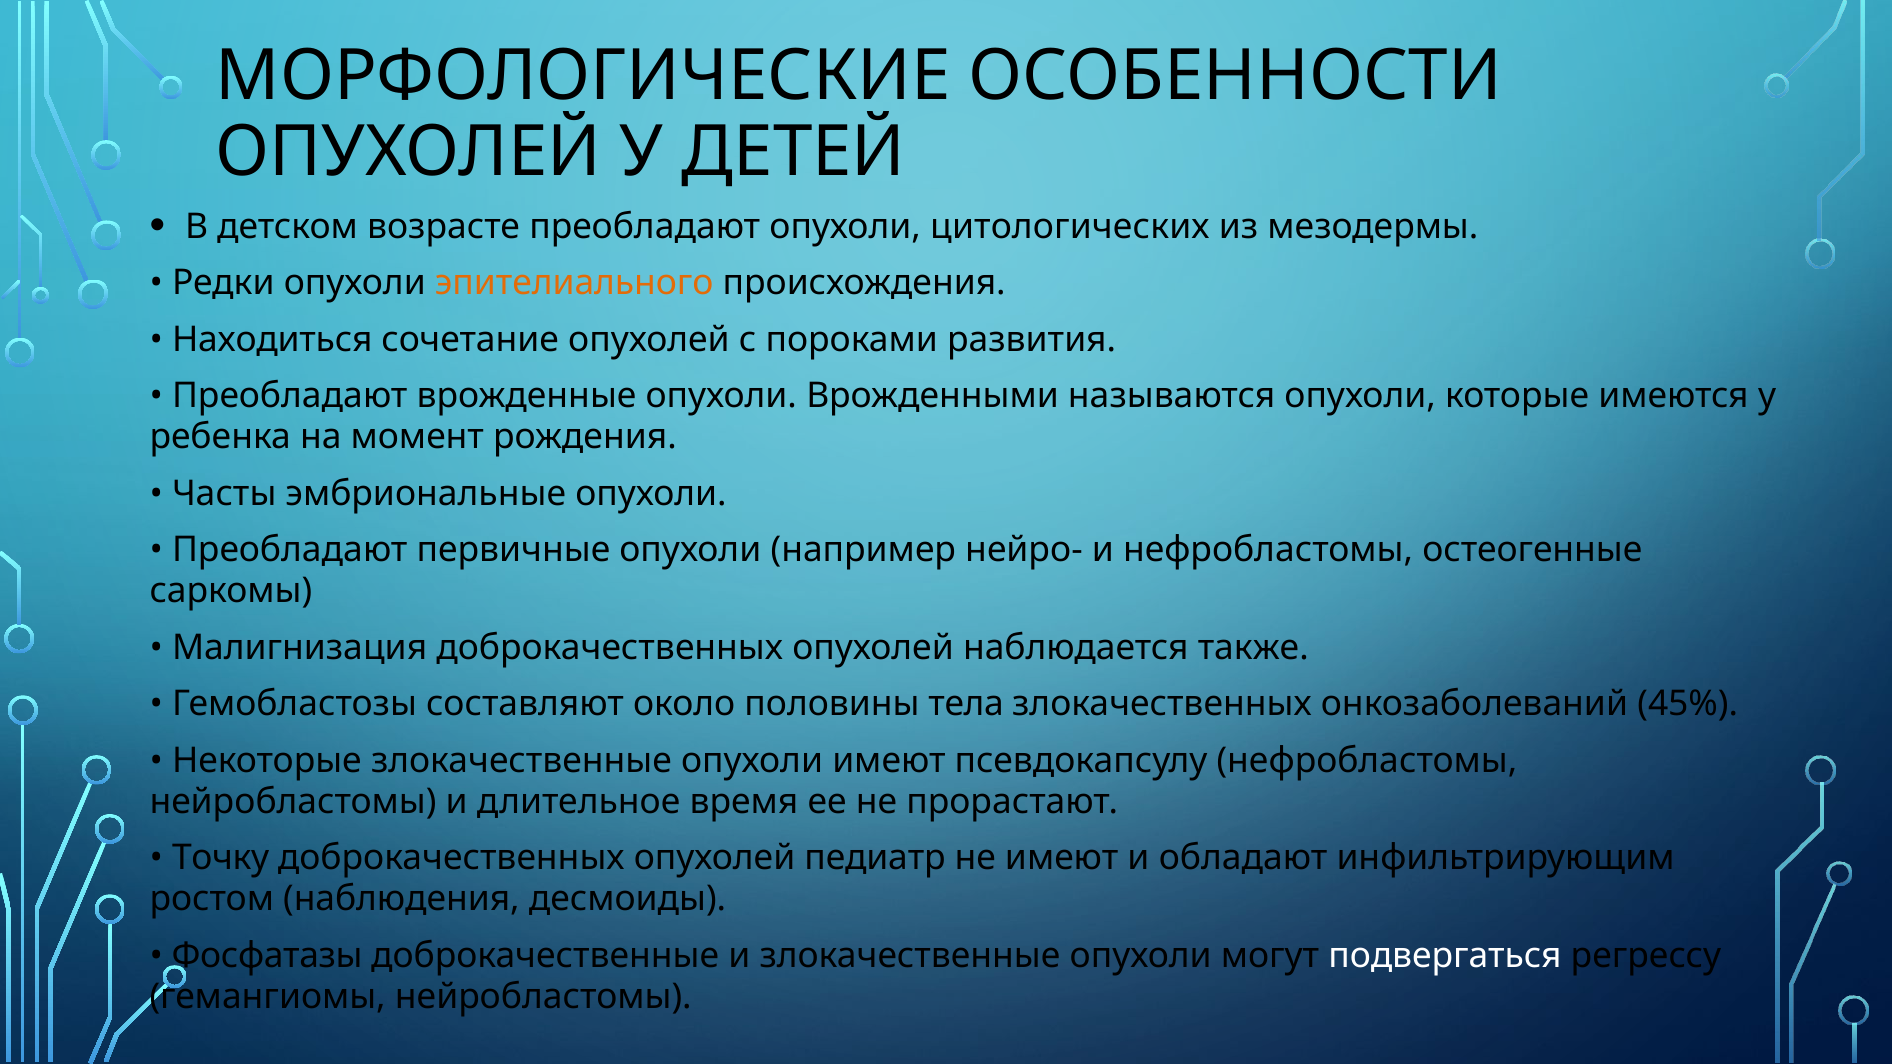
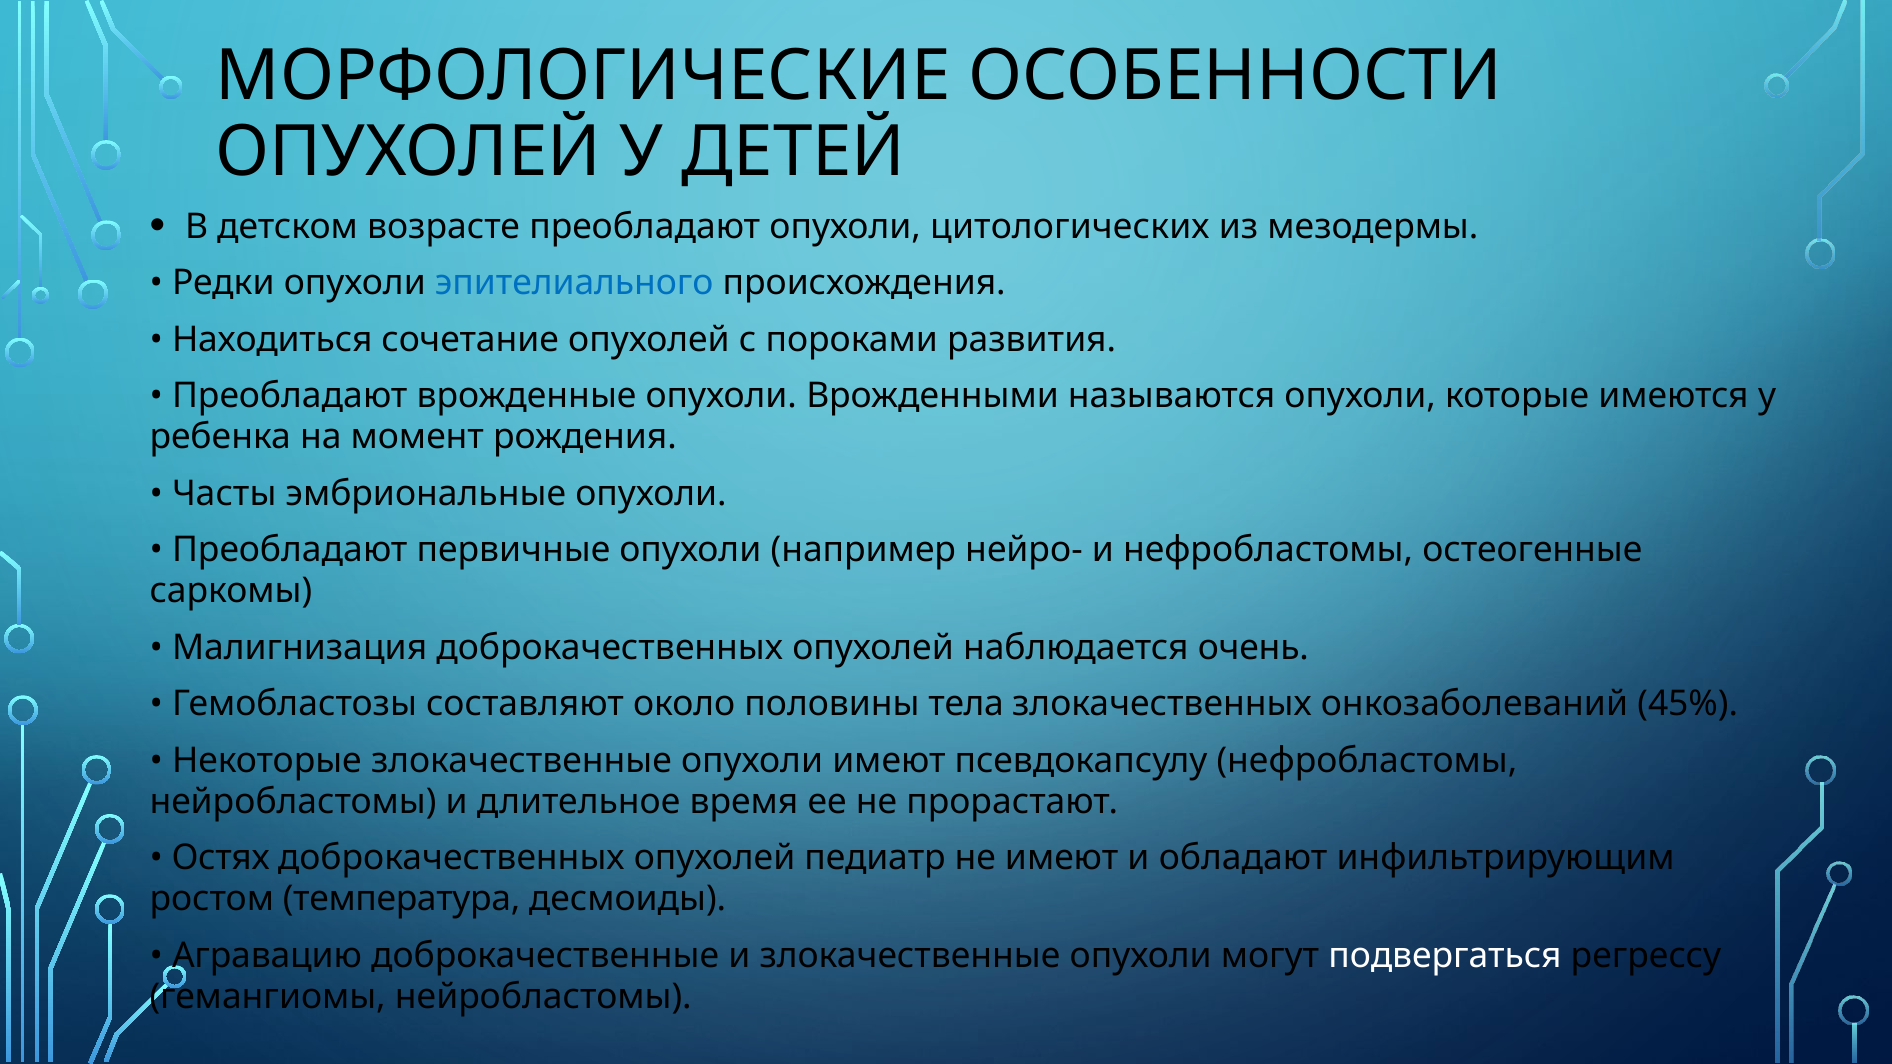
эпителиального colour: orange -> blue (574, 283)
также: также -> очень (1253, 648)
Точку: Точку -> Остях (221, 858)
наблюдения: наблюдения -> температура (402, 899)
Фосфатазы: Фосфатазы -> Агравацию (267, 956)
